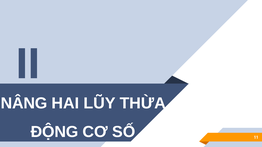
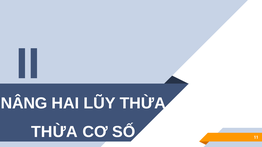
ĐỘNG: ĐỘNG -> THỪA (54, 132)
